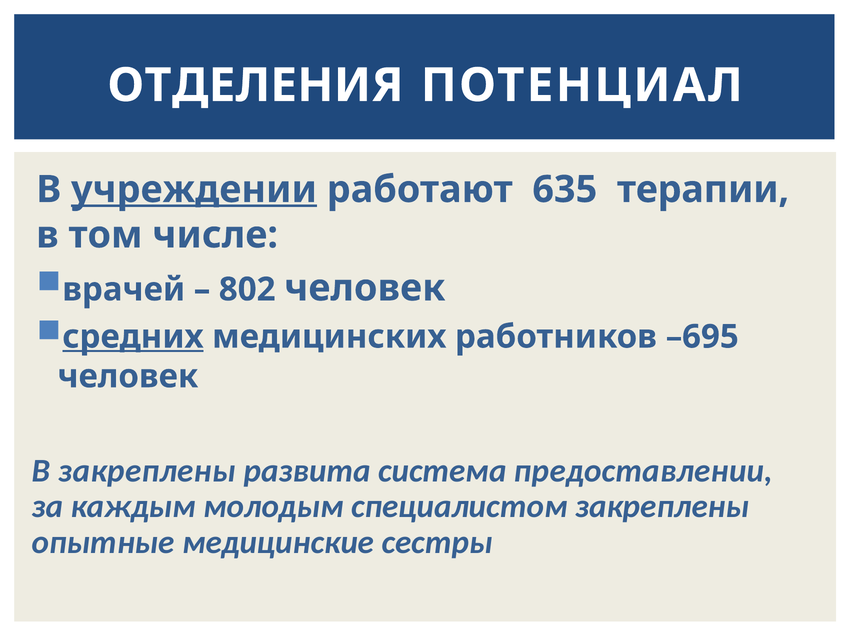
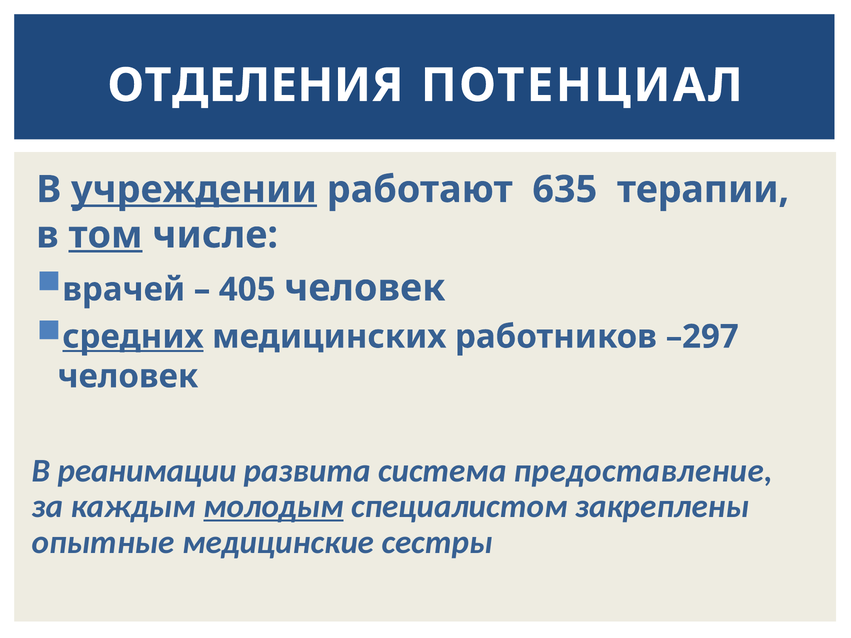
том underline: none -> present (106, 235)
802: 802 -> 405 (247, 290)
–695: –695 -> –297 (702, 337)
В закреплены: закреплены -> реанимации (147, 471)
предоставлении: предоставлении -> предоставление (643, 471)
молодым underline: none -> present (274, 507)
